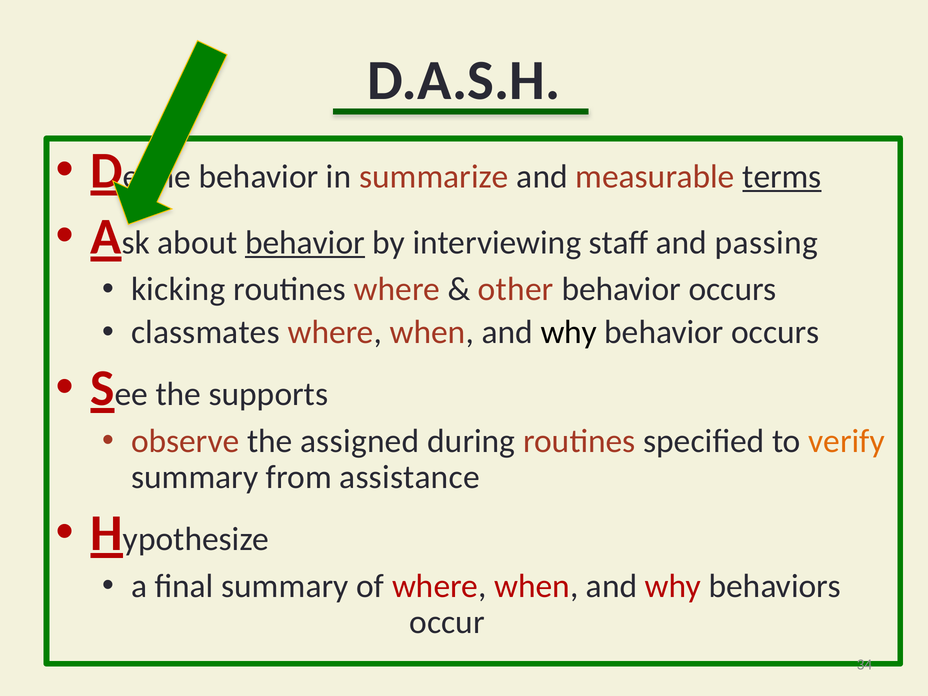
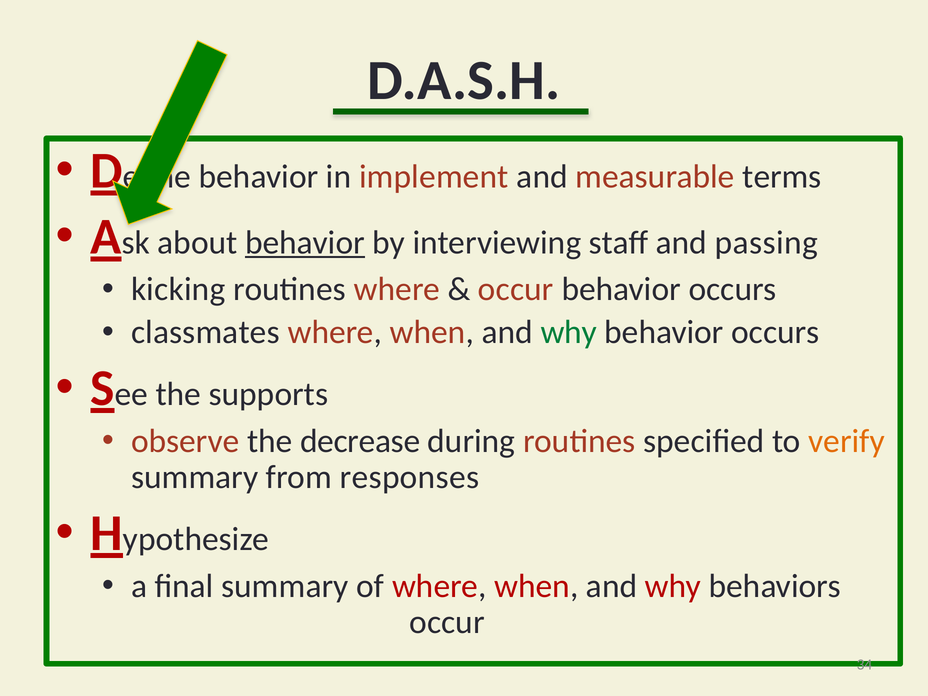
summarize: summarize -> implement (434, 177)
terms underline: present -> none (782, 177)
other: other -> occur (516, 289)
why colour: black -> green (569, 332)
assigned: assigned -> decrease (360, 441)
assistance: assistance -> responses (409, 477)
